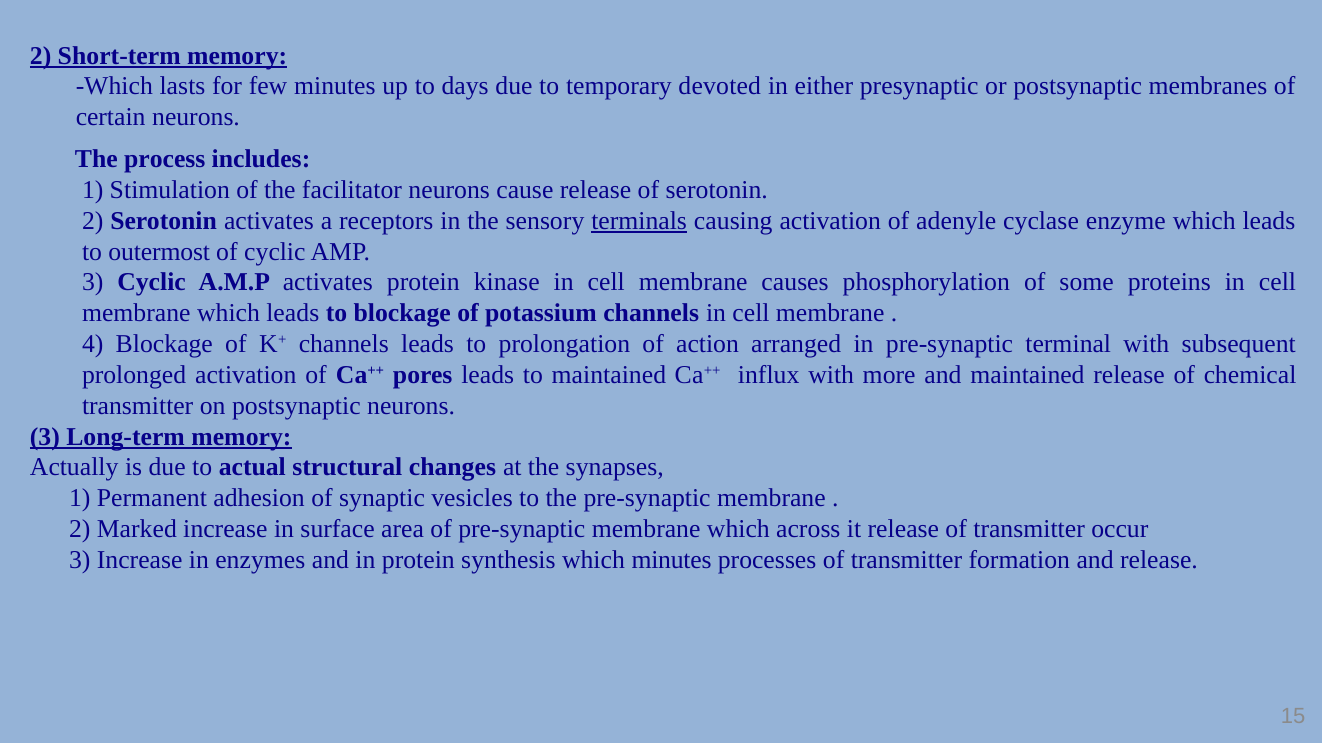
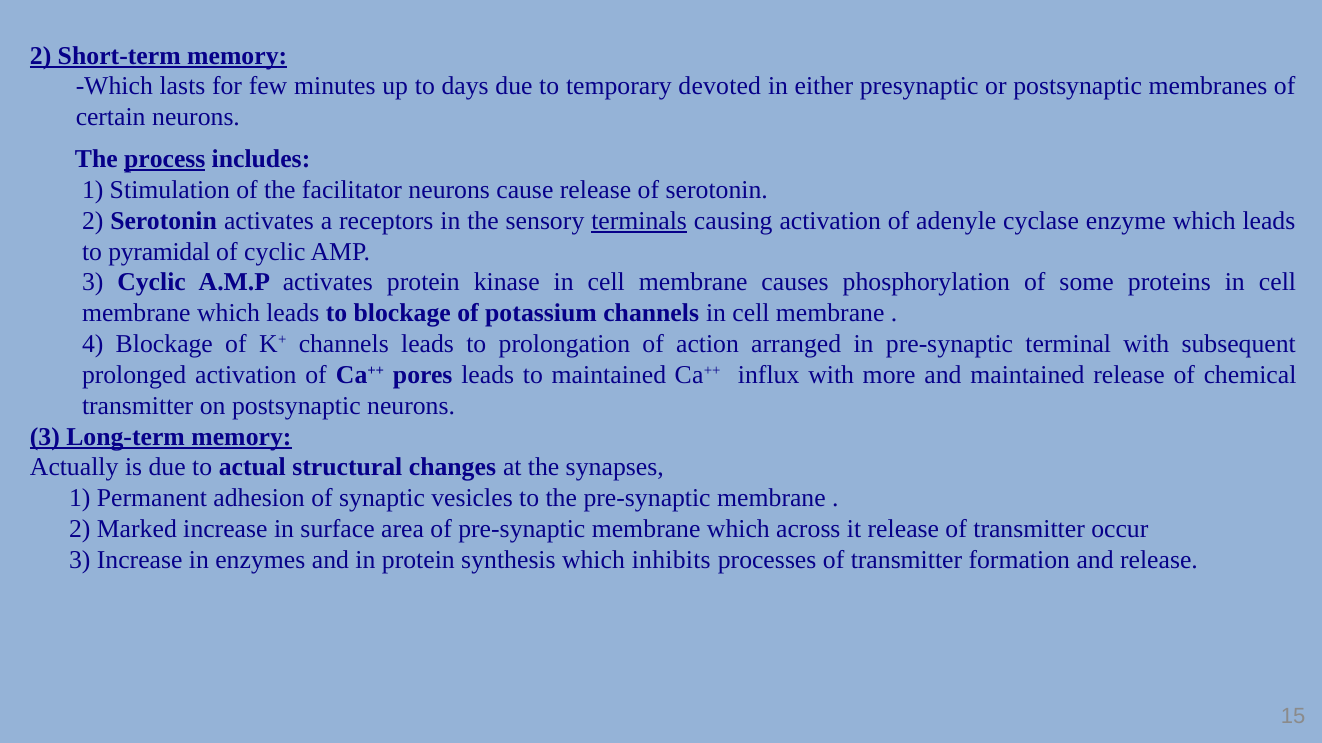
process underline: none -> present (165, 159)
outermost: outermost -> pyramidal (159, 252)
which minutes: minutes -> inhibits (671, 560)
